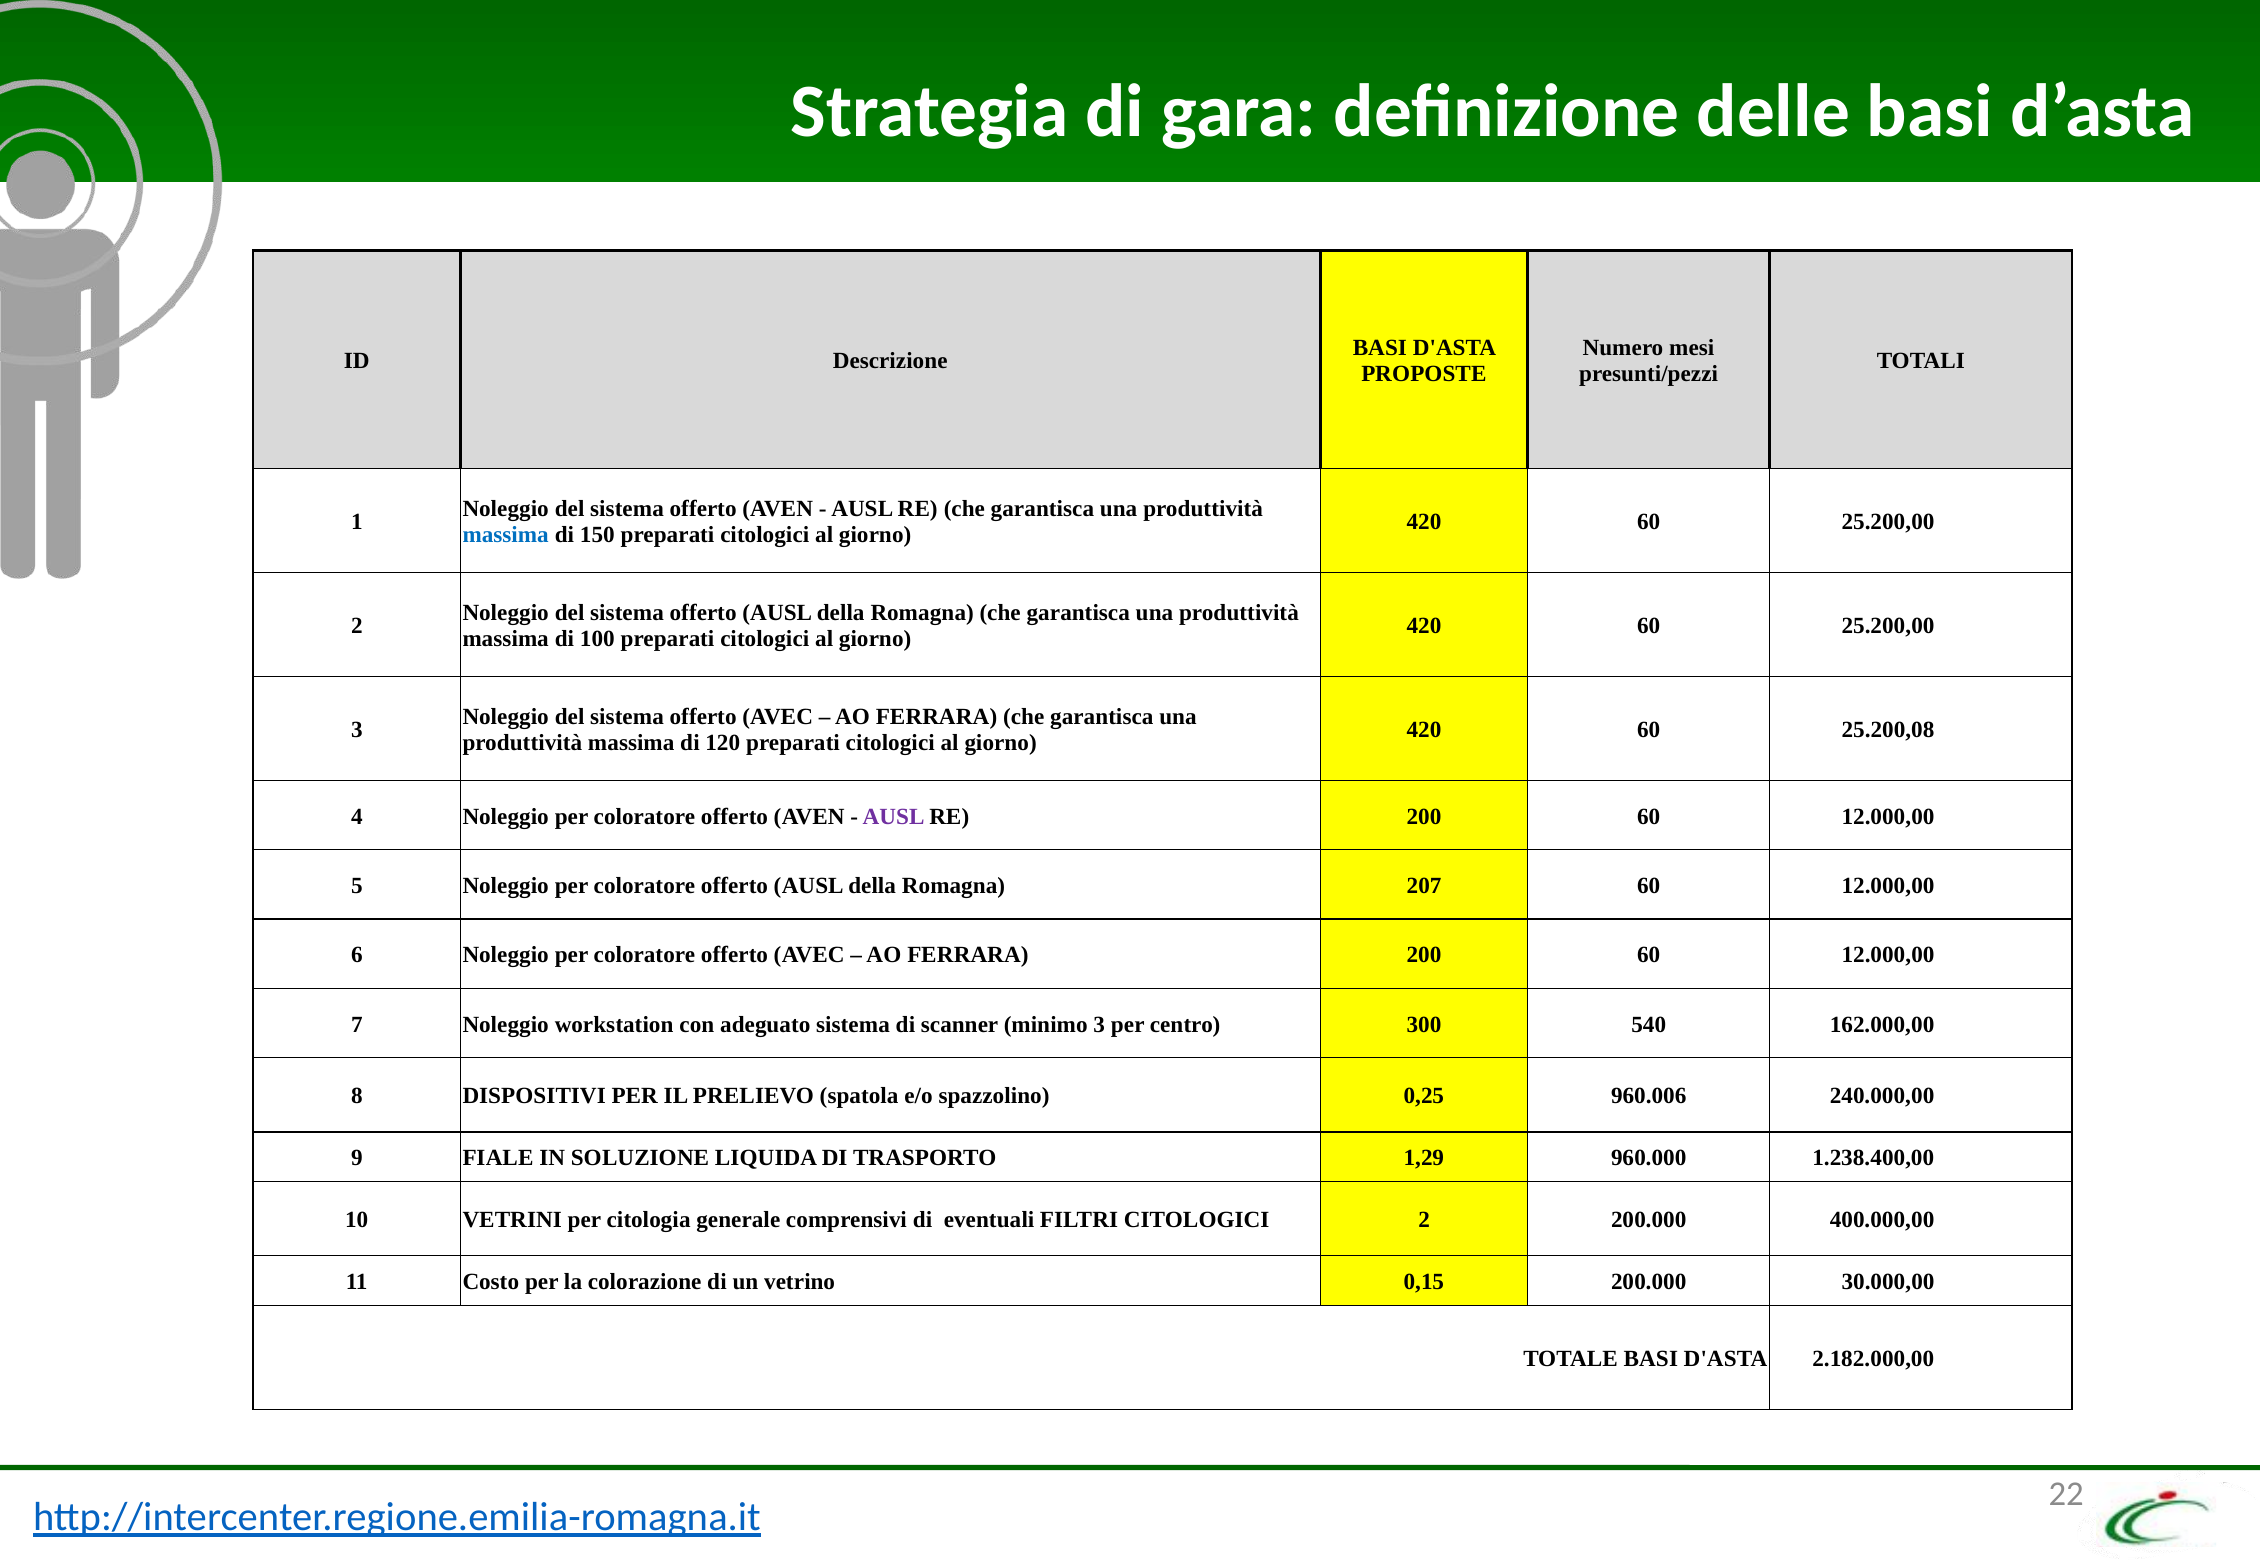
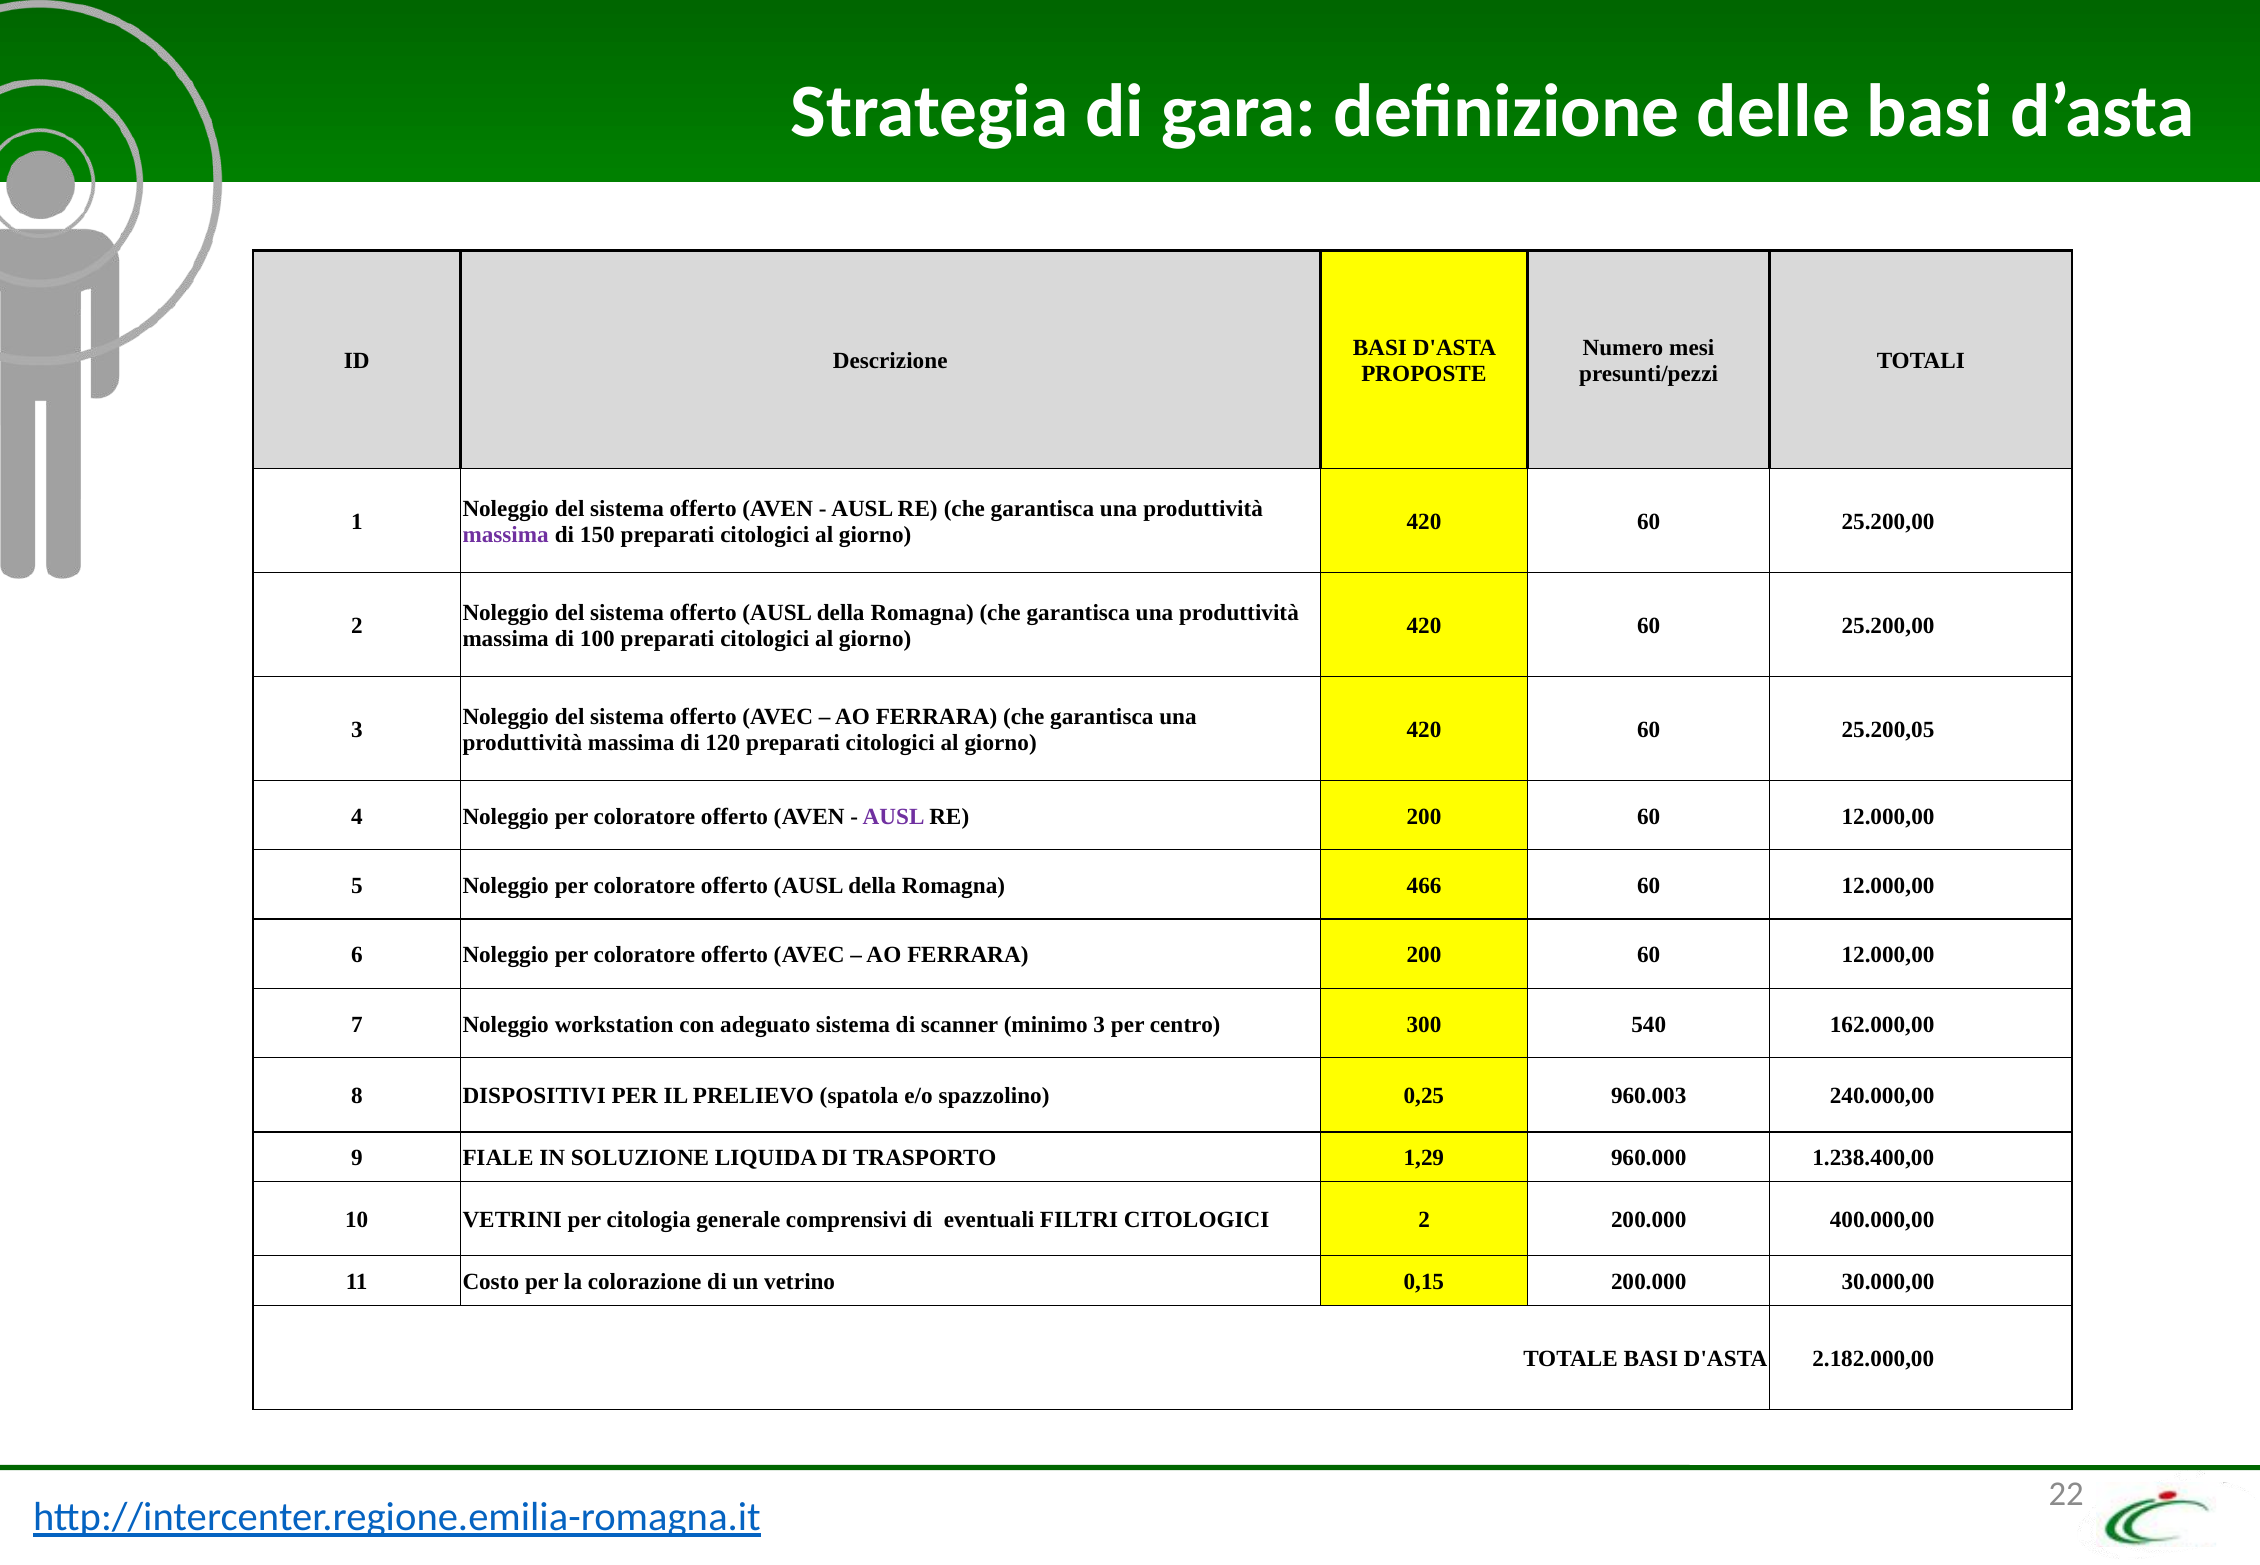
massima colour: blue -> purple (506, 534)
25.200,08: 25.200,08 -> 25.200,05 (1888, 730)
207: 207 -> 466 (1424, 886)
960.006: 960.006 -> 960.003 (1649, 1096)
